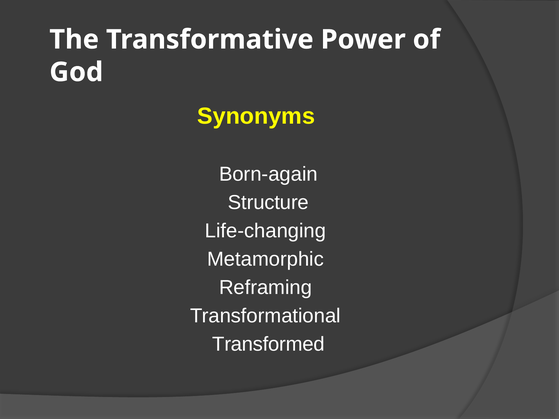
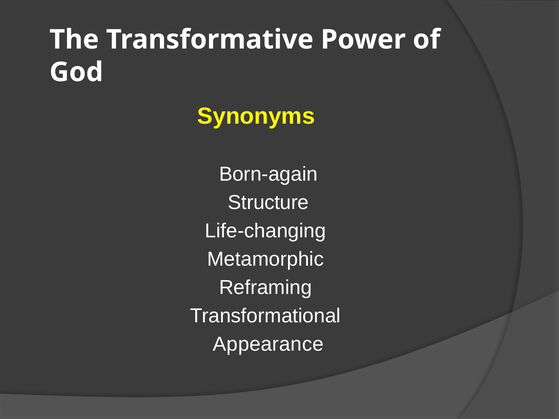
Transformed: Transformed -> Appearance (268, 344)
